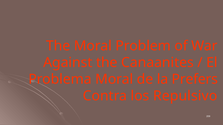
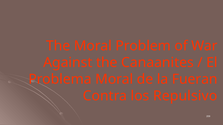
Prefers: Prefers -> Fueran (195, 79)
